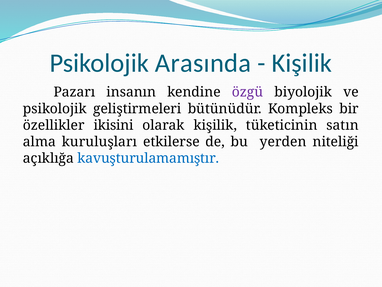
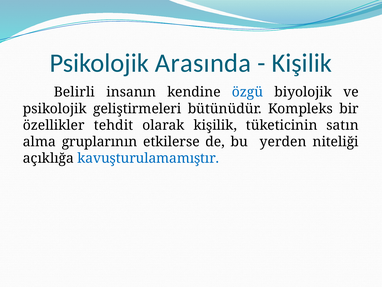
Pazarı: Pazarı -> Belirli (74, 92)
özgü colour: purple -> blue (248, 92)
ikisini: ikisini -> tehdit (113, 125)
kuruluşları: kuruluşları -> gruplarının (100, 142)
